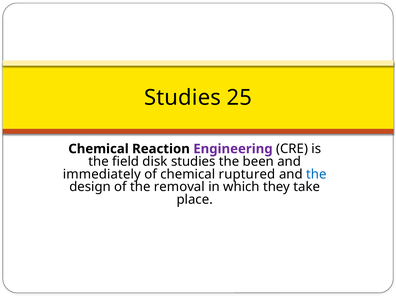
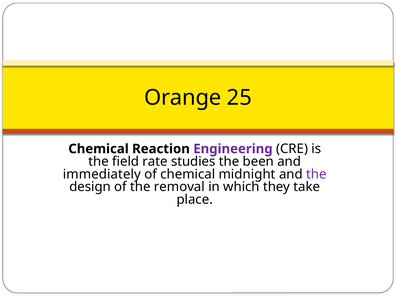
Studies: Studies -> Orange (183, 98)
disk: disk -> rate (155, 162)
ruptured: ruptured -> midnight (247, 174)
the colour: blue -> purple (316, 174)
